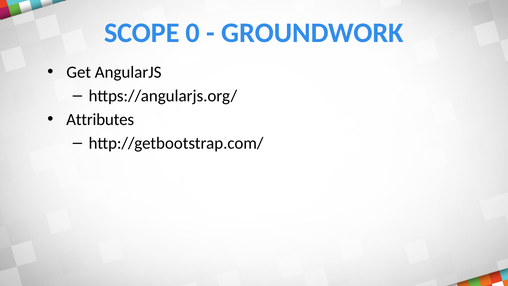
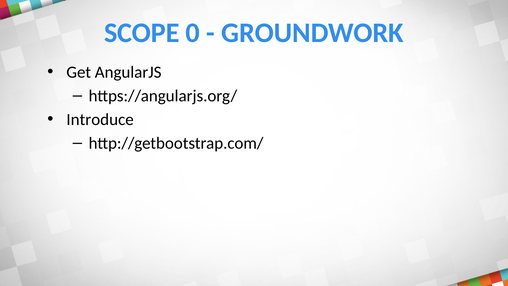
Attributes: Attributes -> Introduce (100, 119)
